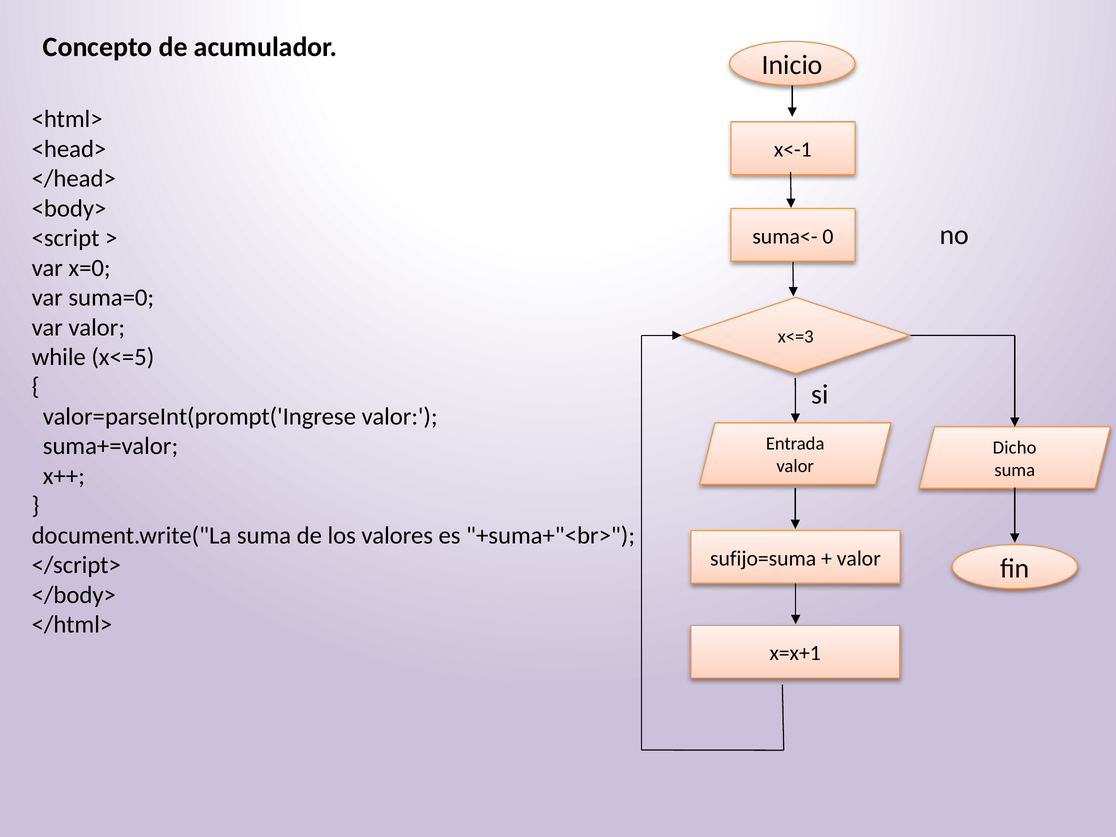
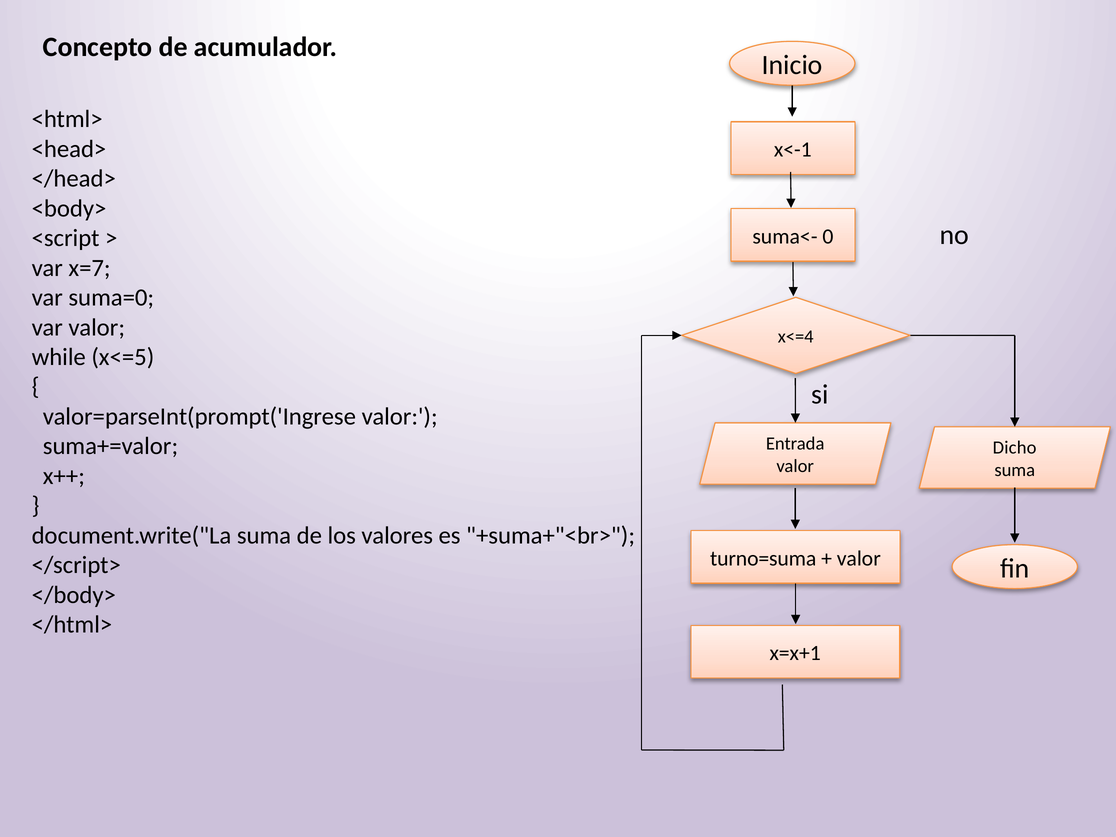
x=0: x=0 -> x=7 (90, 268)
x<=3: x<=3 -> x<=4 (796, 337)
sufijo=suma: sufijo=suma -> turno=suma (763, 558)
